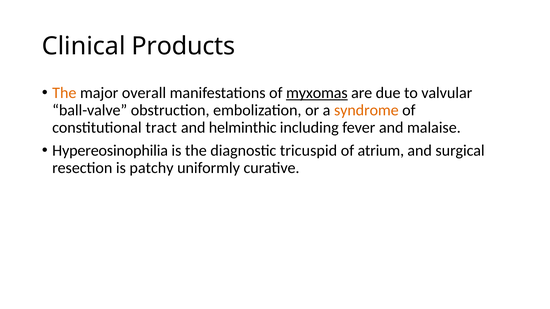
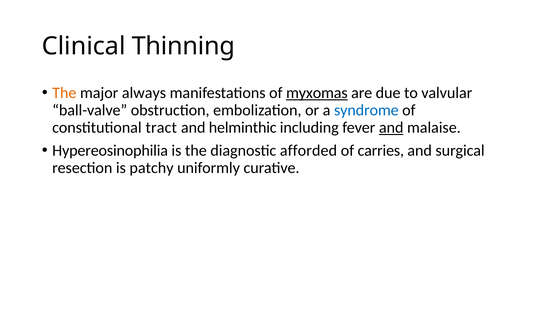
Products: Products -> Thinning (183, 46)
overall: overall -> always (144, 93)
syndrome colour: orange -> blue (366, 110)
and underline: none -> present (391, 128)
tricuspid: tricuspid -> afforded (308, 151)
atrium: atrium -> carries (381, 151)
